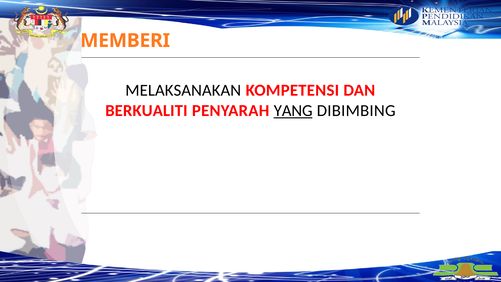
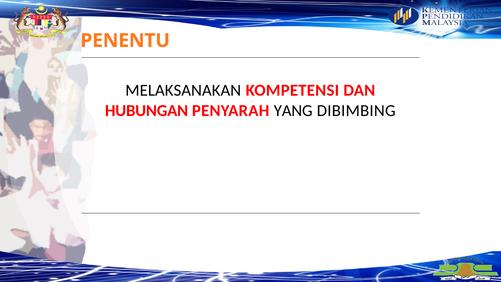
MEMBERI: MEMBERI -> PENENTU (125, 41)
BERKUALITI: BERKUALITI -> HUBUNGAN (147, 111)
YANG underline: present -> none (293, 111)
